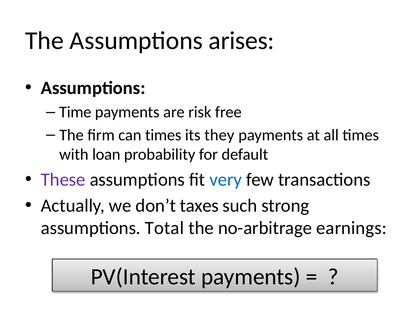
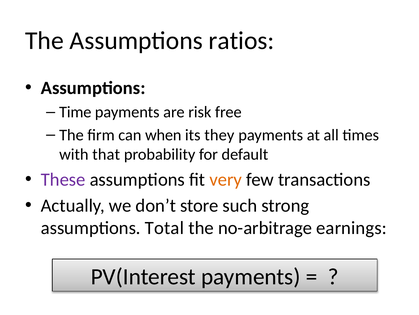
arises: arises -> ratios (241, 41)
can times: times -> when (163, 135)
loan: loan -> that (106, 154)
very colour: blue -> orange (226, 179)
taxes: taxes -> store (199, 205)
